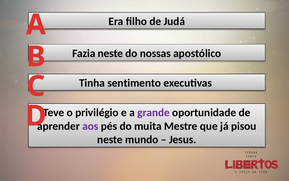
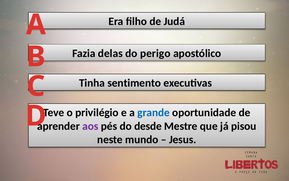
Fazia neste: neste -> delas (110, 53)
nossas: nossas -> perigo (155, 53)
grande colour: purple -> blue (154, 112)
muita: muita -> desde (148, 126)
